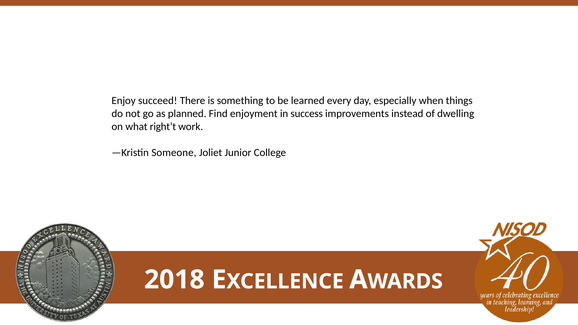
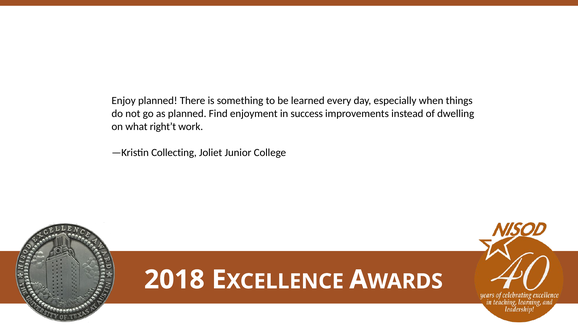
Enjoy succeed: succeed -> planned (158, 100)
Someone: Someone -> Collecting (174, 152)
